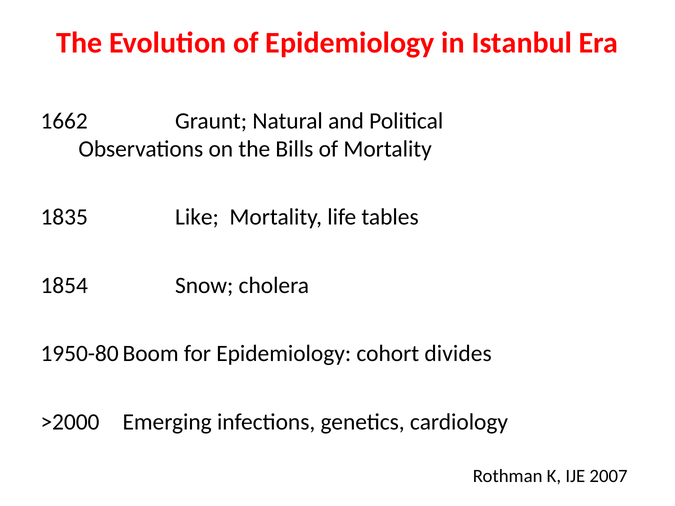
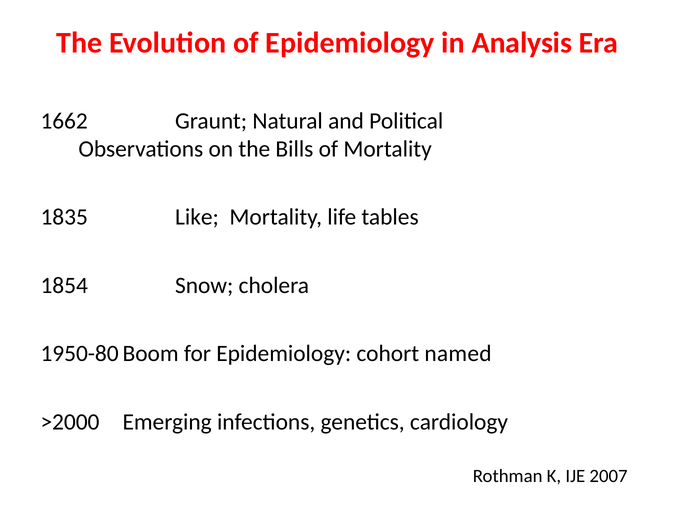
Istanbul: Istanbul -> Analysis (522, 43)
divides: divides -> named (458, 354)
